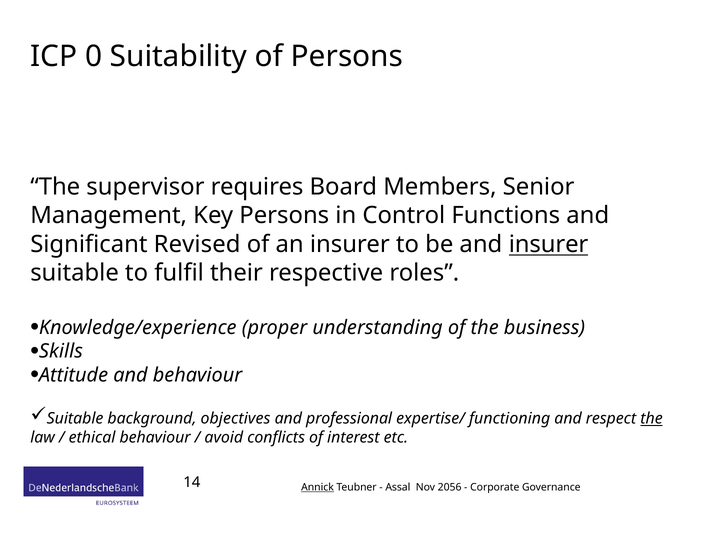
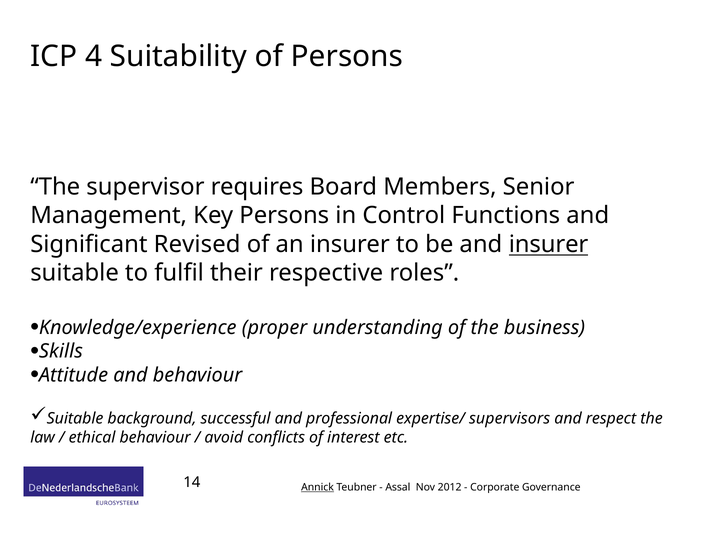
0: 0 -> 4 (94, 56)
objectives: objectives -> successful (236, 419)
functioning: functioning -> supervisors (510, 419)
the underline: present -> none (651, 419)
2056: 2056 -> 2012 (450, 487)
